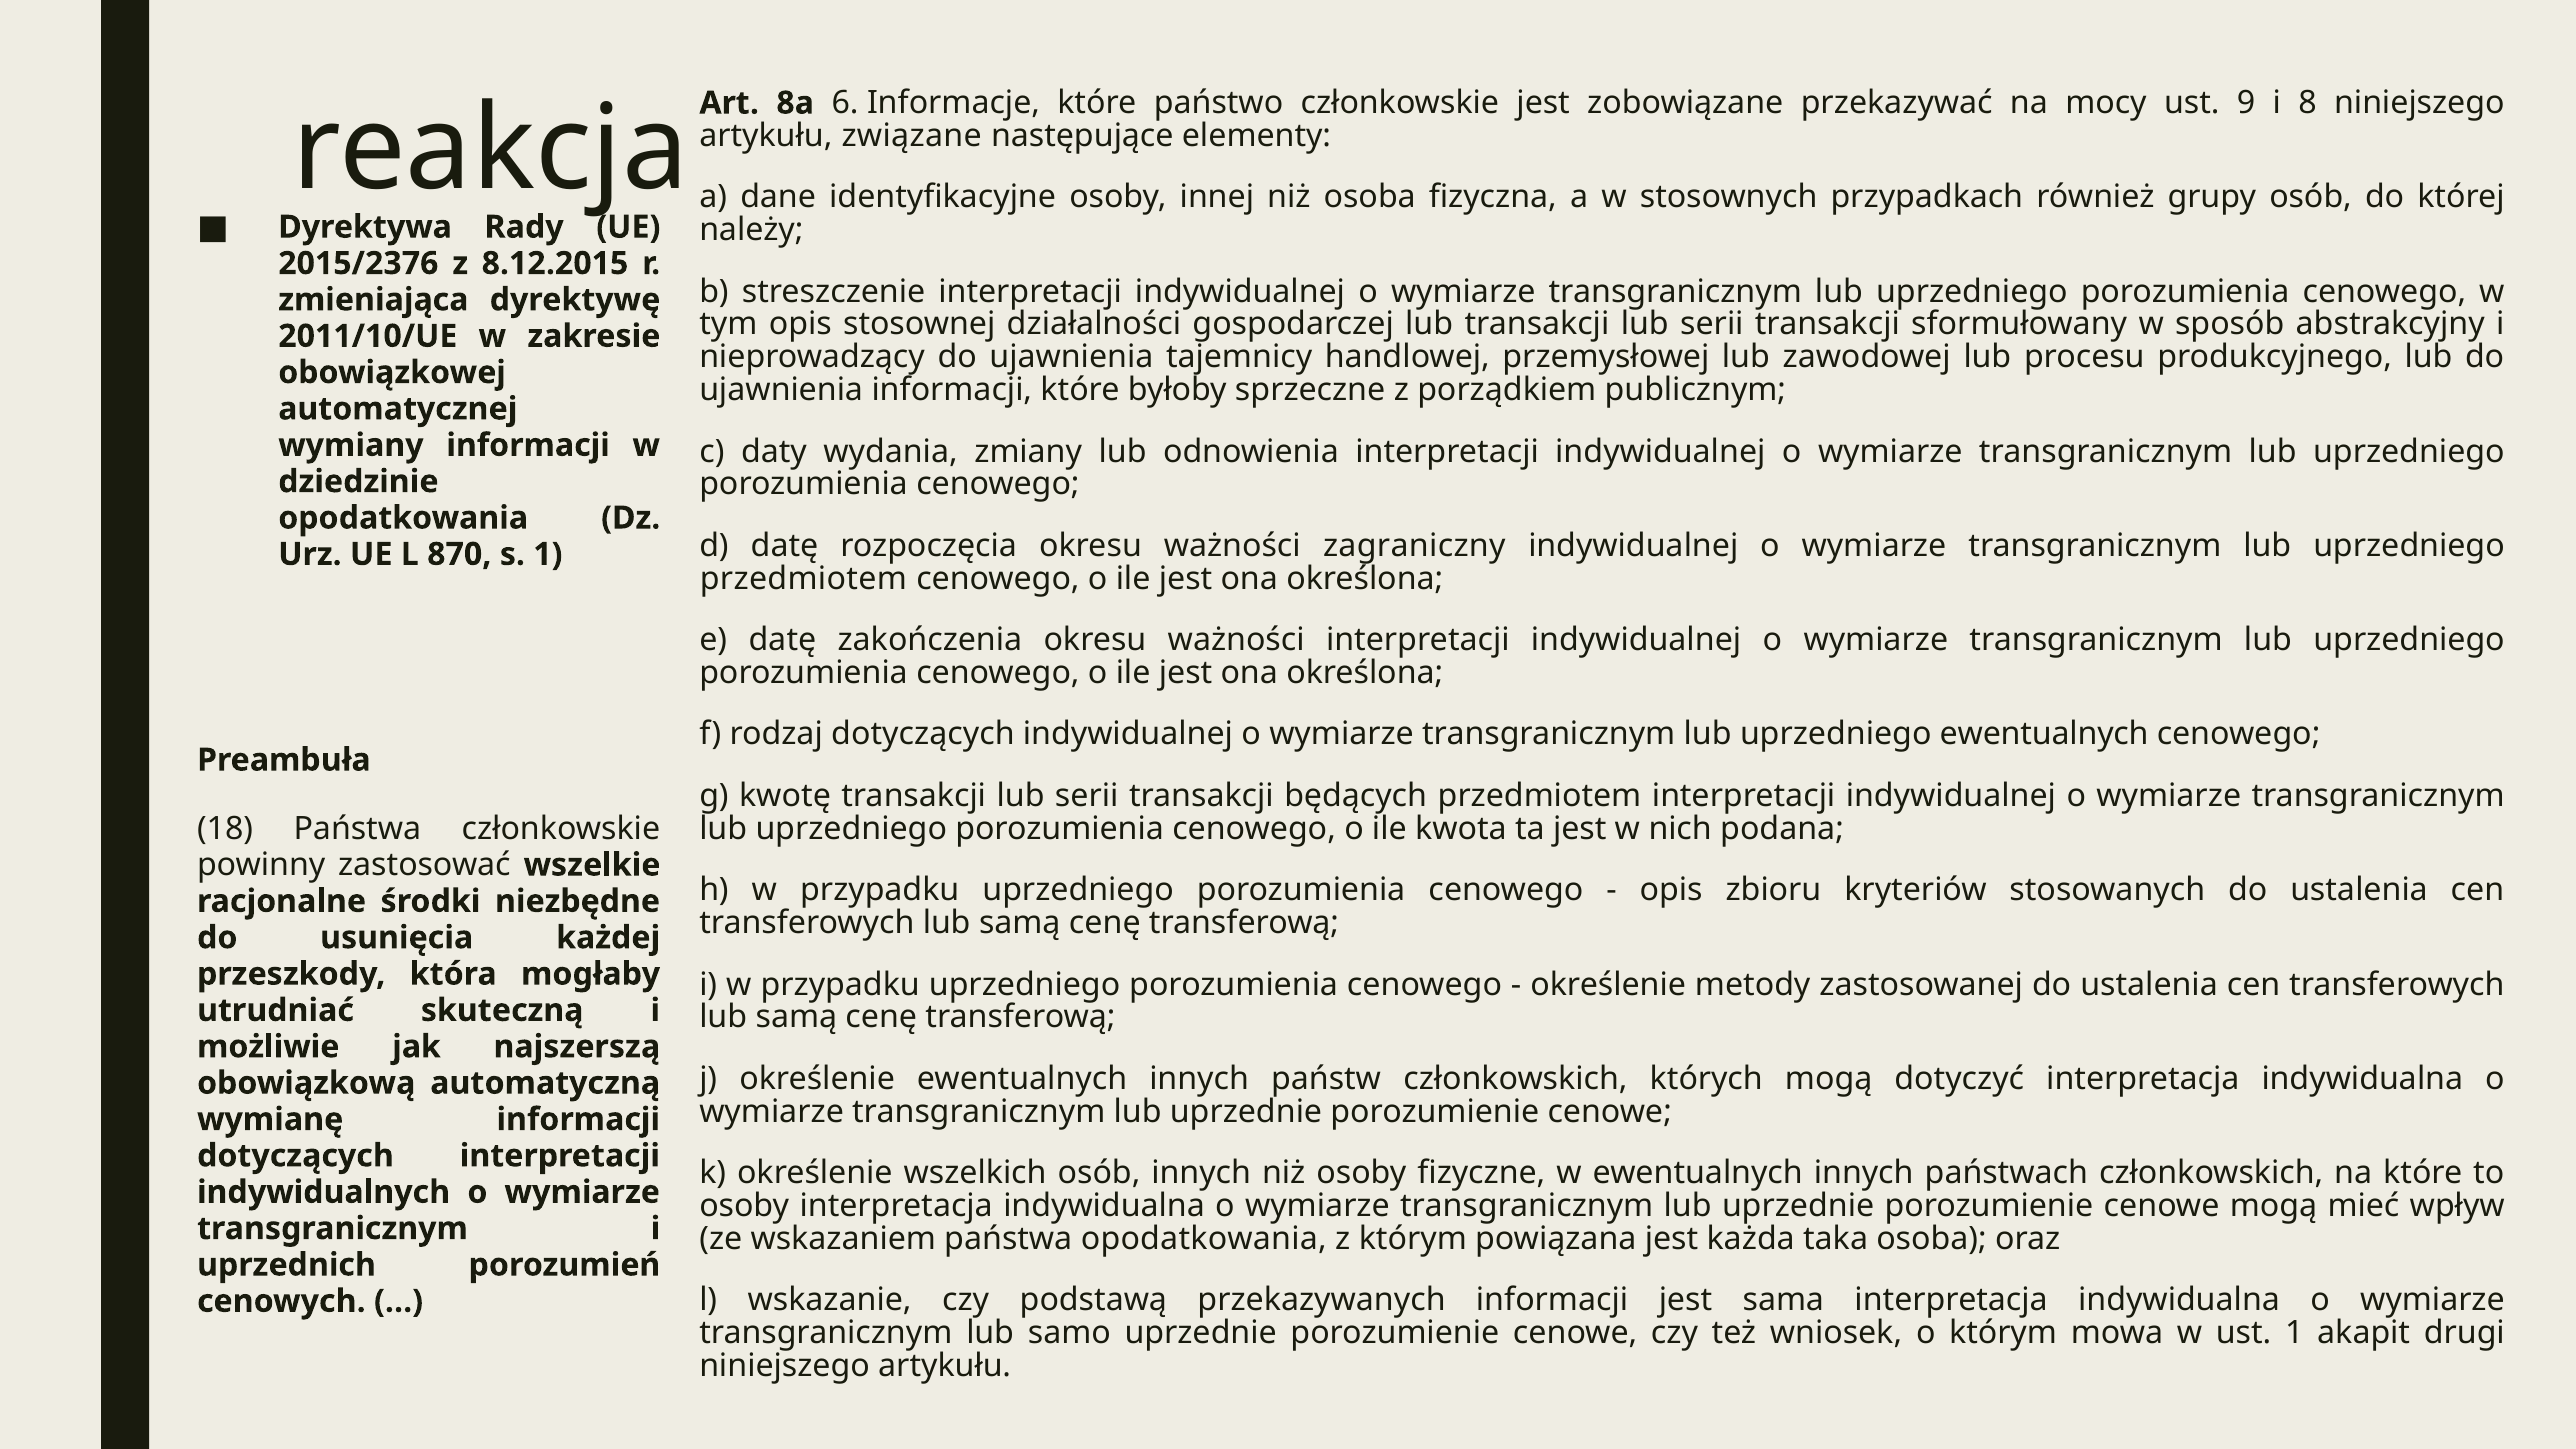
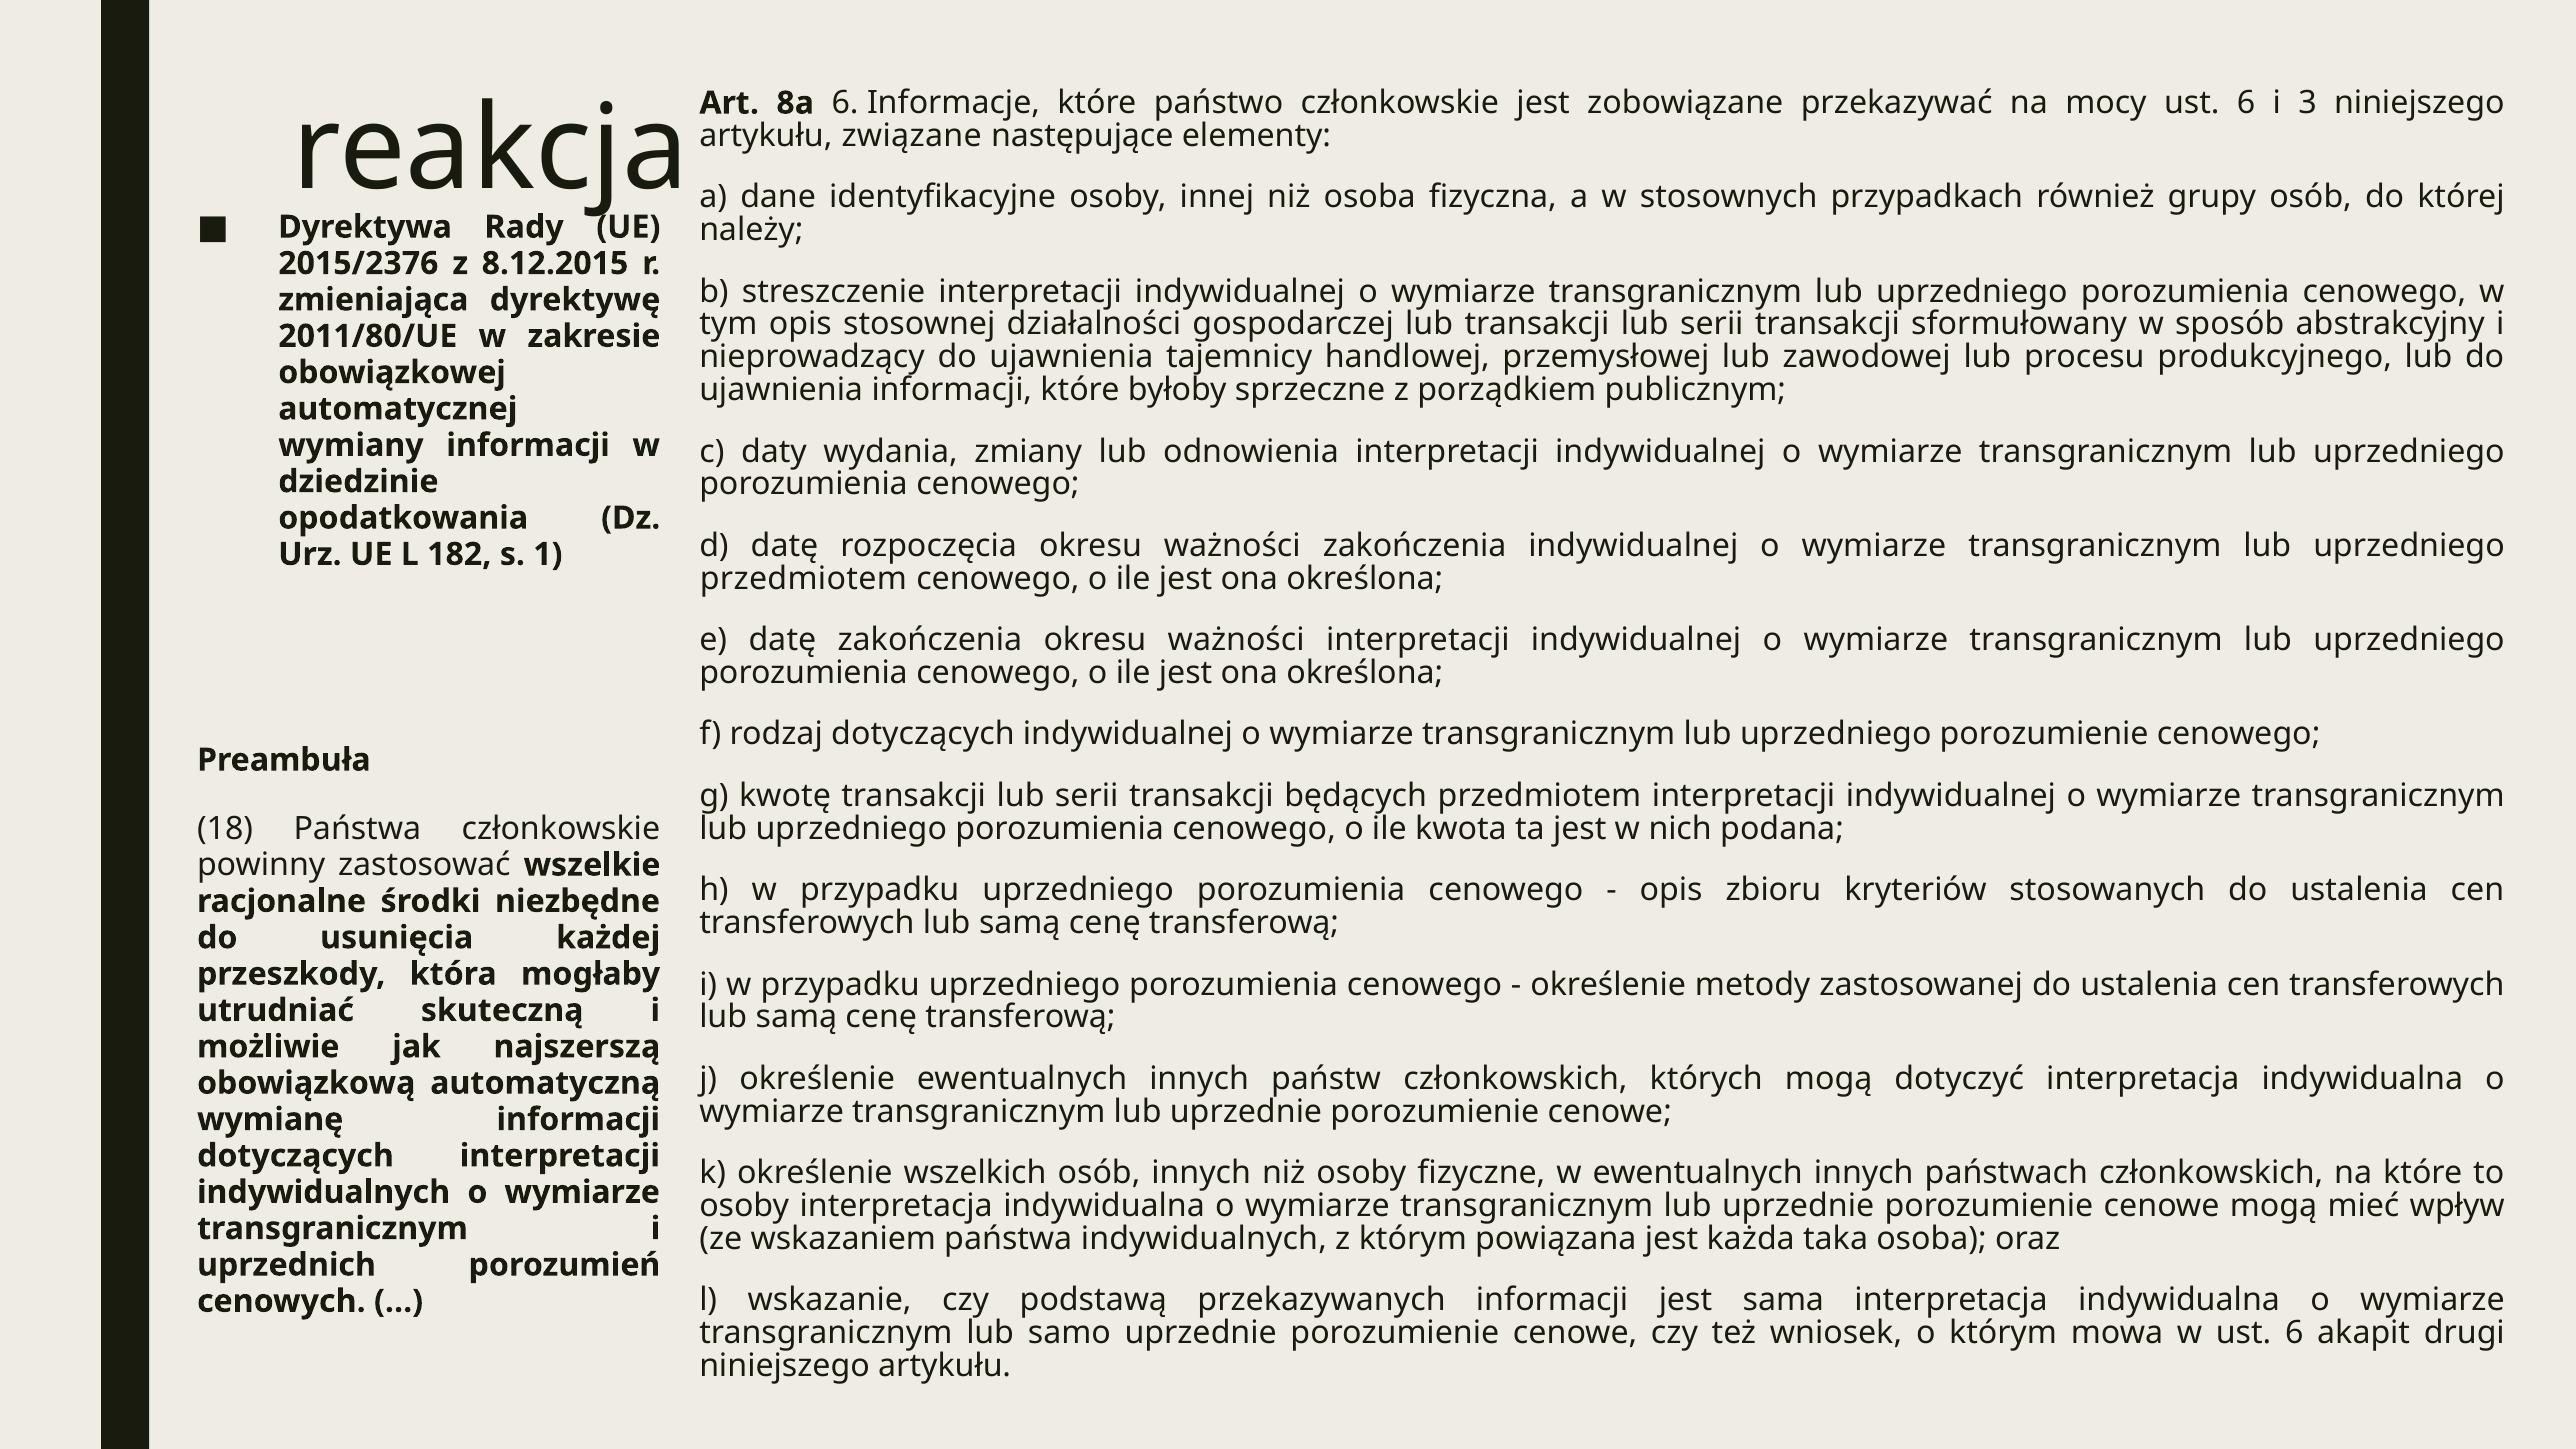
mocy ust 9: 9 -> 6 (2246, 103)
8: 8 -> 3 (2308, 103)
2011/10/UE: 2011/10/UE -> 2011/80/UE (368, 336)
ważności zagraniczny: zagraniczny -> zakończenia (1415, 546)
870: 870 -> 182 (459, 554)
uprzedniego ewentualnych: ewentualnych -> porozumienie (2044, 734)
państwa opodatkowania: opodatkowania -> indywidualnych (1204, 1239)
w ust 1: 1 -> 6 (2294, 1333)
